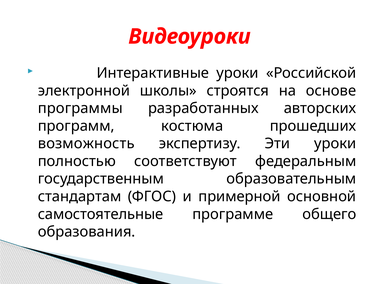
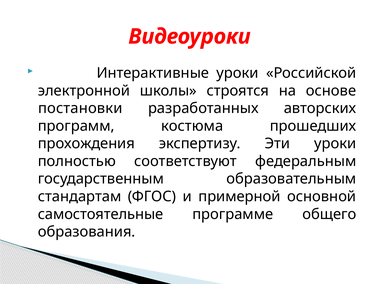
программы: программы -> постановки (80, 108)
возможность: возможность -> прохождения (86, 144)
